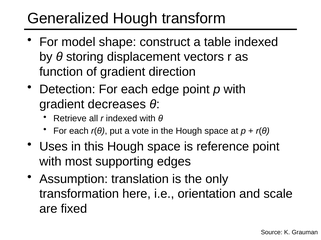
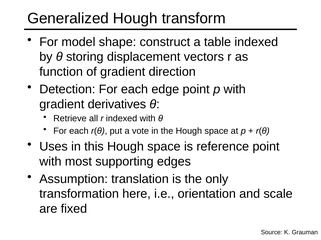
decreases: decreases -> derivatives (117, 105)
